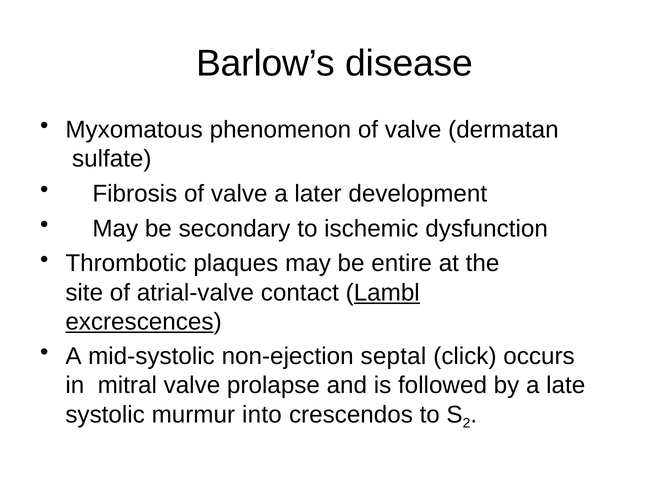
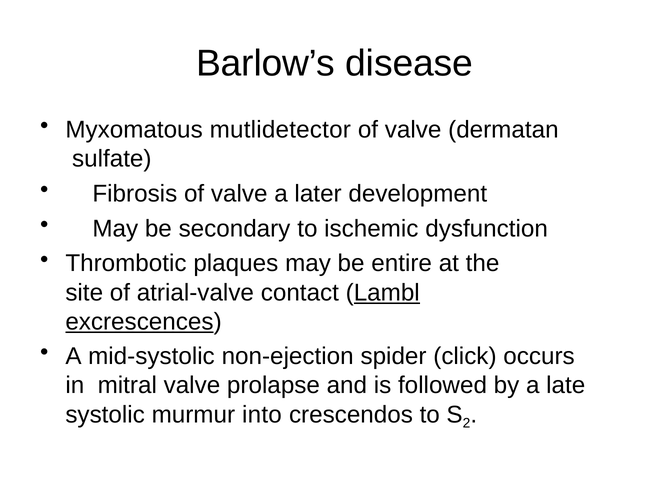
phenomenon: phenomenon -> mutlidetector (280, 130)
septal: septal -> spider (394, 357)
